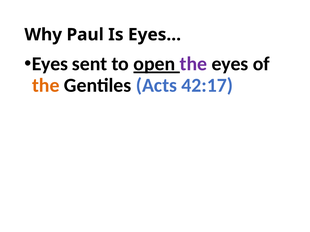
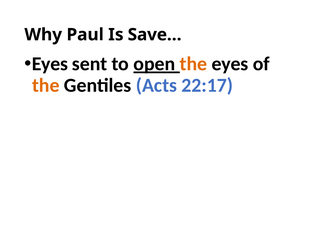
Eyes…: Eyes… -> Save… (155, 35)
the colour: purple -> orange (193, 64)
42:17: 42:17 -> 22:17 (207, 85)
